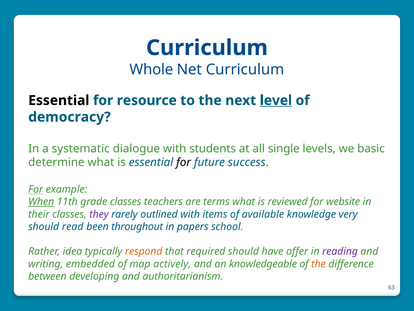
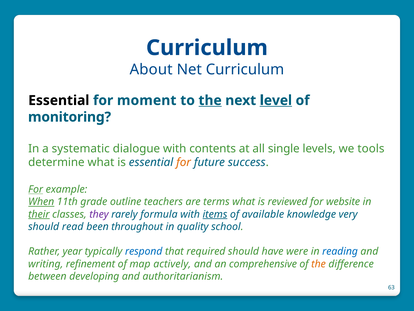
Whole: Whole -> About (151, 69)
resource: resource -> moment (147, 100)
the underline: none -> present (210, 100)
democracy: democracy -> monitoring (70, 117)
students: students -> contents (213, 148)
basic: basic -> tools (371, 148)
for colour: black -> orange (184, 162)
grade classes: classes -> outline (126, 201)
their underline: none -> present (39, 214)
outlined: outlined -> formula (159, 214)
items underline: none -> present (215, 214)
papers: papers -> quality (193, 226)
idea: idea -> year (72, 251)
respond colour: orange -> blue (144, 251)
offer: offer -> were (297, 251)
reading colour: purple -> blue (340, 251)
embedded: embedded -> refinement (90, 264)
knowledgeable: knowledgeable -> comprehensive (263, 264)
